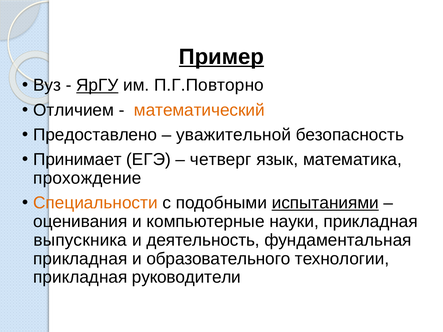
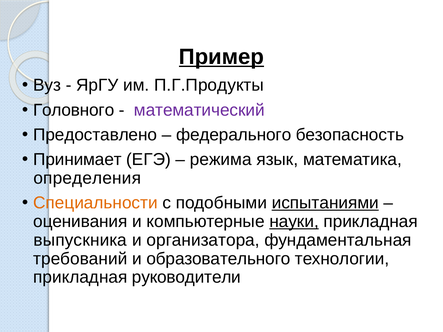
ЯрГУ underline: present -> none (97, 85)
П.Г.Повторно: П.Г.Повторно -> П.Г.Продукты (209, 85)
Отличием: Отличием -> Головного (74, 110)
математический colour: orange -> purple (199, 110)
уважительной: уважительной -> федерального (234, 135)
четверг: четверг -> режима (221, 160)
прохождение: прохождение -> определения (87, 178)
науки underline: none -> present (294, 222)
деятельность: деятельность -> организатора (203, 240)
прикладная: прикладная -> требований (80, 259)
